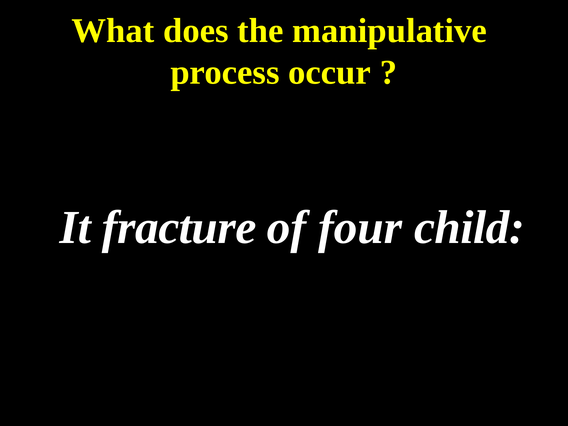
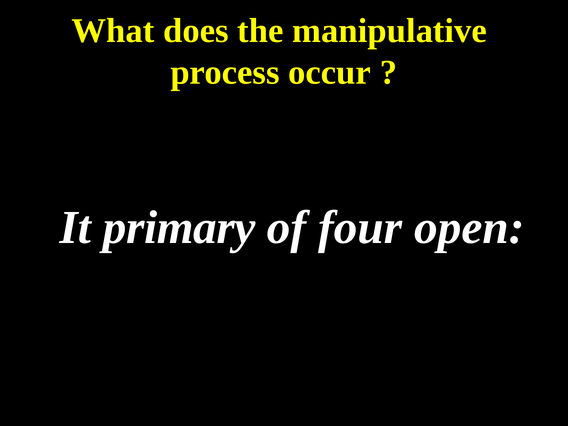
It fracture: fracture -> primary (179, 228)
child: child -> open (469, 228)
